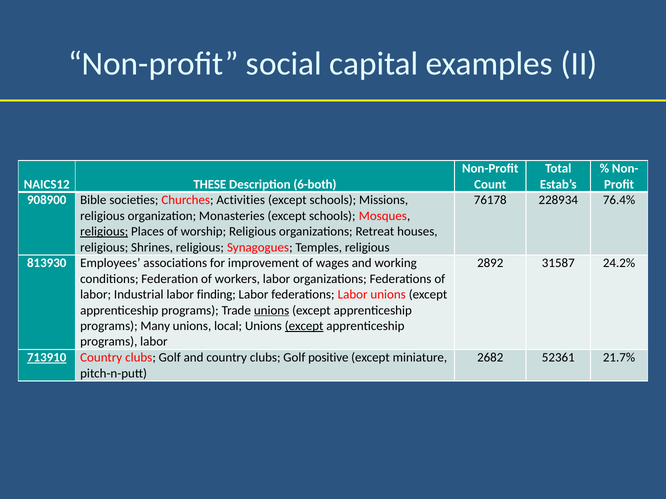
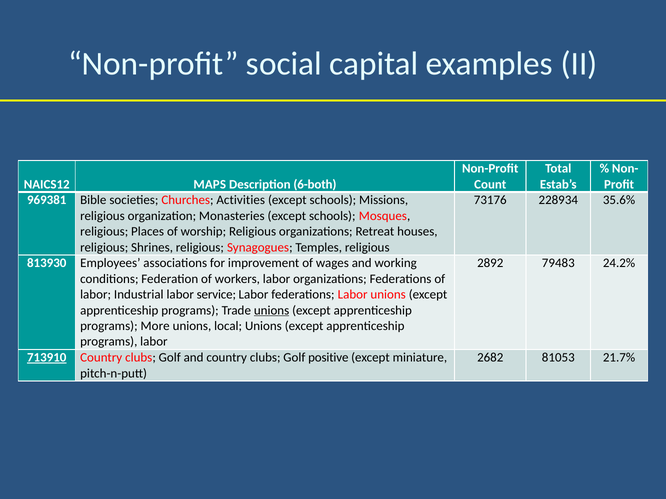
THESE: THESE -> MAPS (210, 184)
908900: 908900 -> 969381 (47, 200)
76178: 76178 -> 73176 (490, 200)
76.4%: 76.4% -> 35.6% (619, 200)
religious underline: present -> none (104, 232)
31587: 31587 -> 79483 (558, 263)
finding: finding -> service (216, 295)
Many: Many -> More (155, 326)
except underline: present -> none (304, 326)
52361: 52361 -> 81053 (558, 358)
